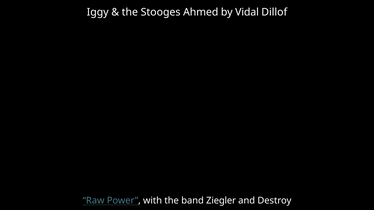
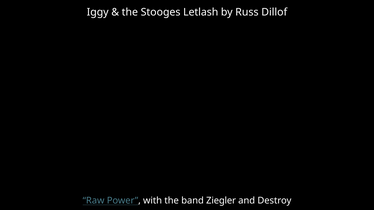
Ahmed: Ahmed -> Letlash (201, 12)
Vidal: Vidal -> Russ (247, 12)
